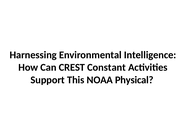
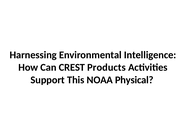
Constant: Constant -> Products (106, 67)
